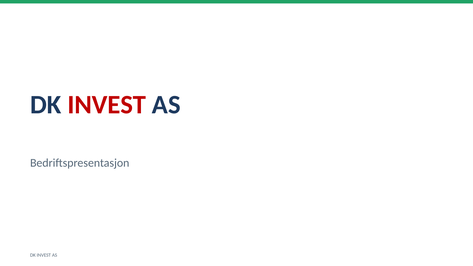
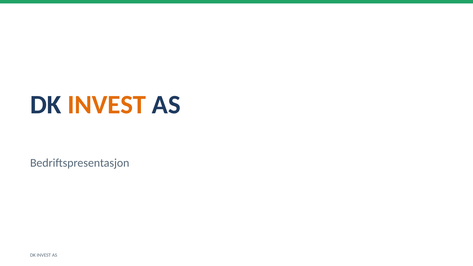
INVEST colour: red -> orange (107, 105)
